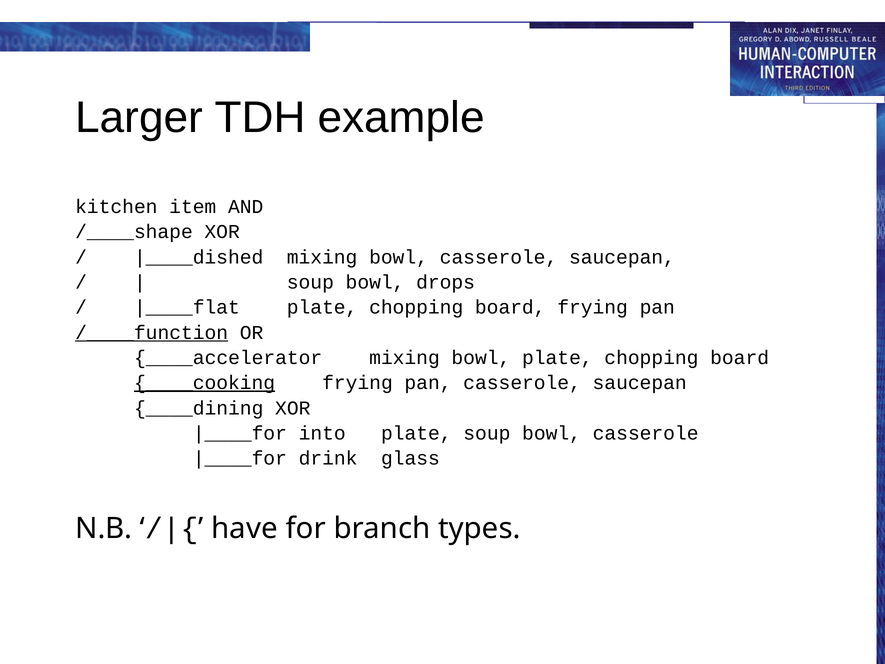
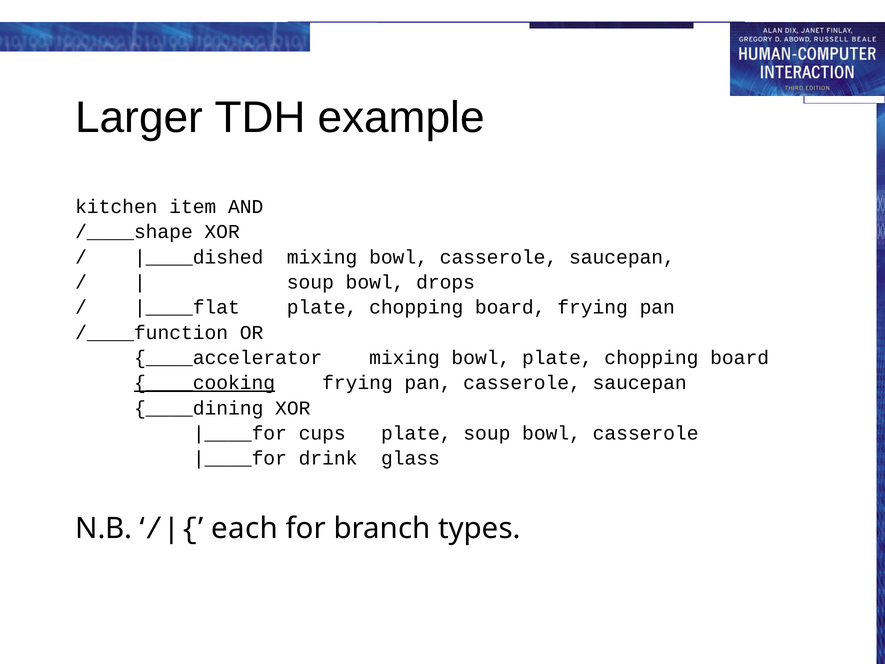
/____function underline: present -> none (152, 332)
into: into -> cups (322, 433)
have: have -> each (244, 528)
